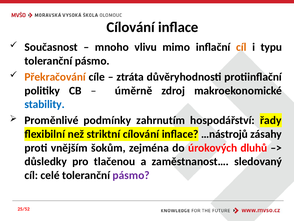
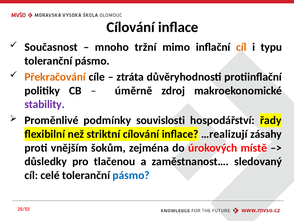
vlivu: vlivu -> tržní (146, 47)
stability colour: blue -> purple (45, 104)
zahrnutím: zahrnutím -> souvislosti (161, 120)
…nástrojů: …nástrojů -> …realizují (224, 134)
dluhů: dluhů -> místě (254, 147)
pásmo colour: purple -> blue (131, 175)
